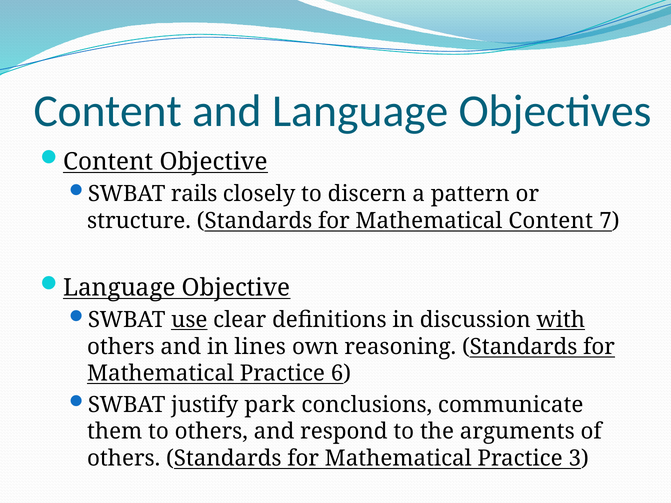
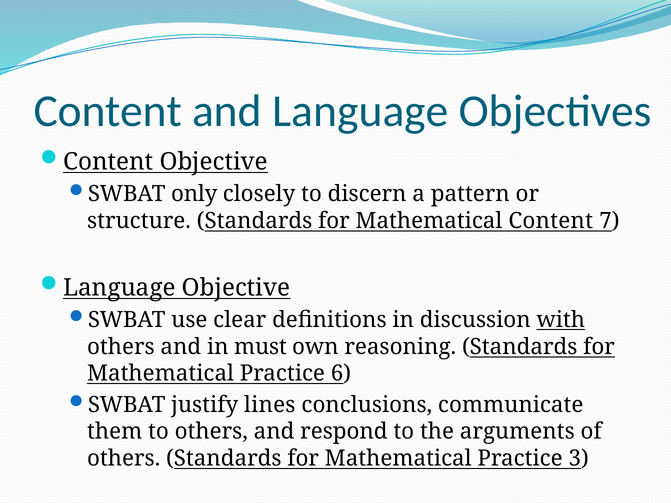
rails: rails -> only (194, 194)
use underline: present -> none (189, 320)
lines: lines -> must (260, 347)
park: park -> lines (270, 405)
